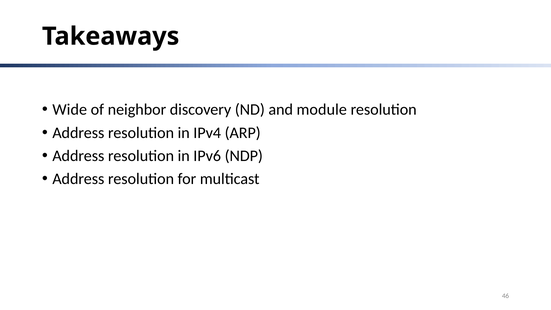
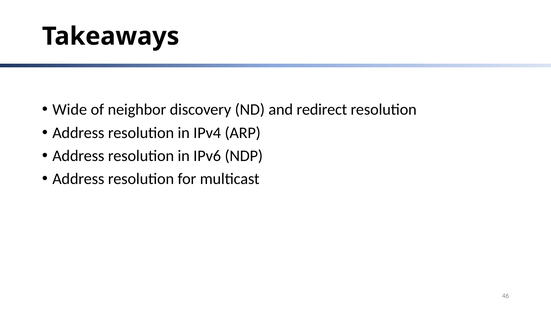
module: module -> redirect (322, 110)
